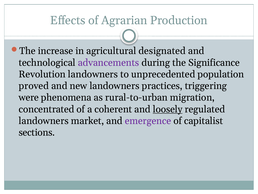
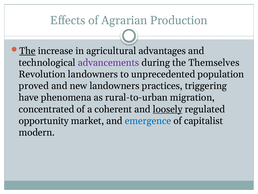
The underline: none -> present (27, 51)
designated: designated -> advantages (162, 51)
Significance: Significance -> Themselves (214, 62)
were: were -> have (29, 97)
landowners: landowners -> opportunity (44, 121)
emergence colour: purple -> blue (148, 121)
sections: sections -> modern (37, 132)
